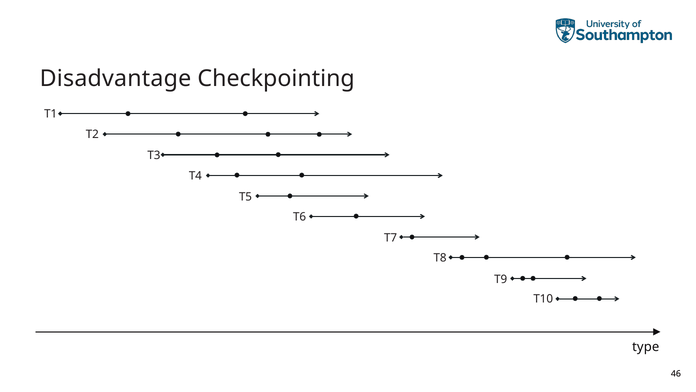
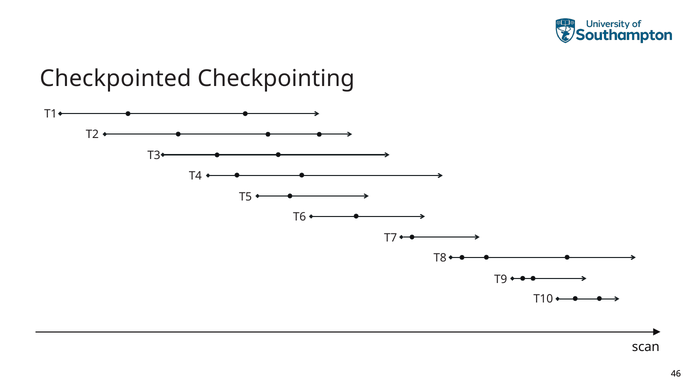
Disadvantage: Disadvantage -> Checkpointed (116, 78)
type: type -> scan (646, 346)
